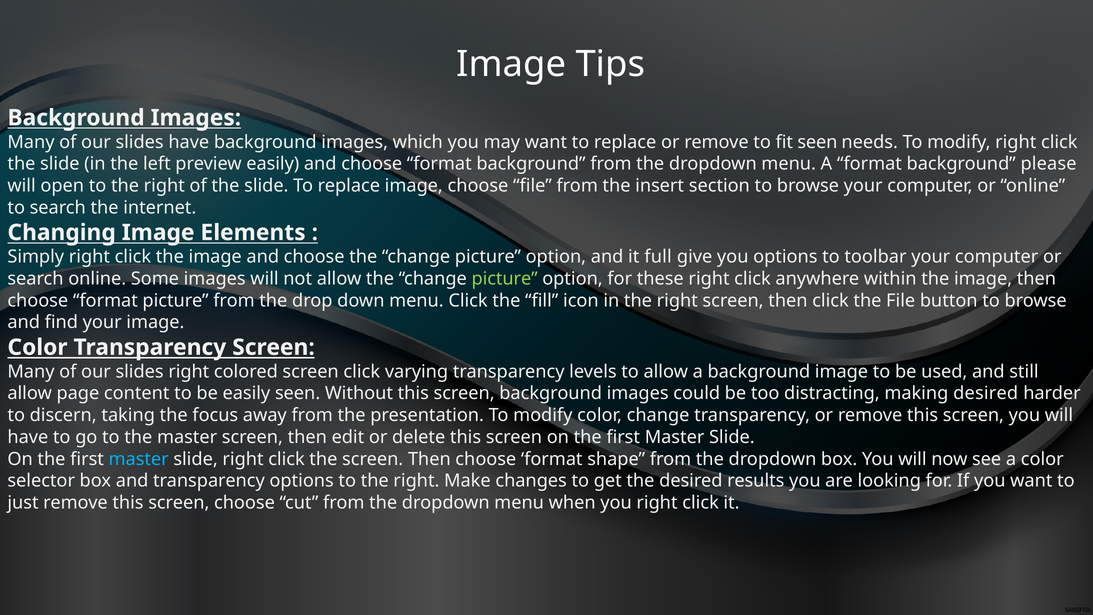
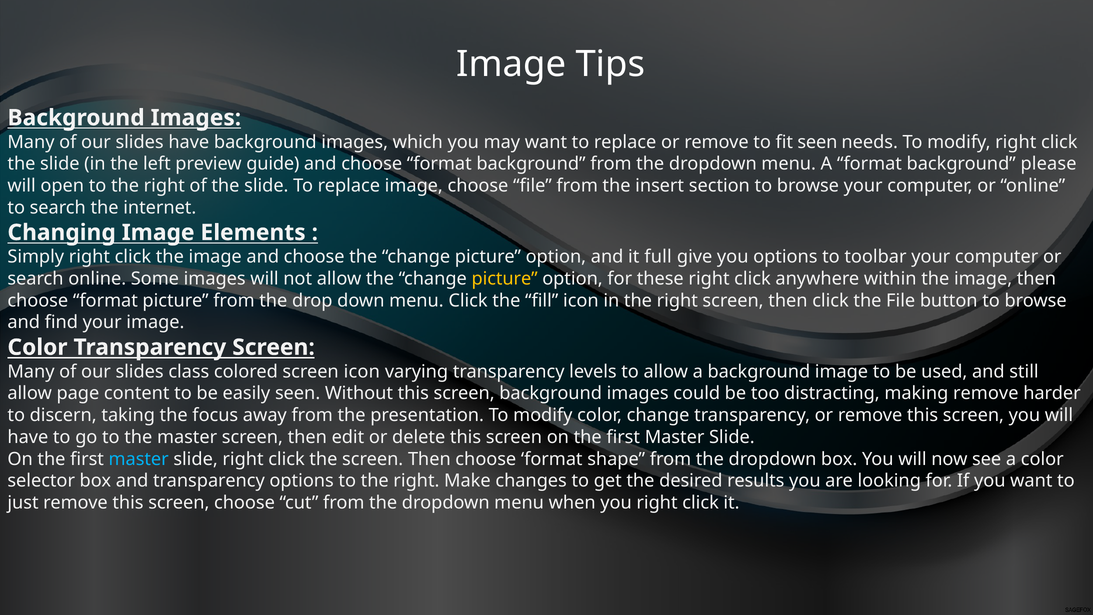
preview easily: easily -> guide (273, 164)
picture colour: light green -> yellow (505, 279)
slides right: right -> class (189, 371)
screen click: click -> icon (362, 371)
making desired: desired -> remove (986, 393)
